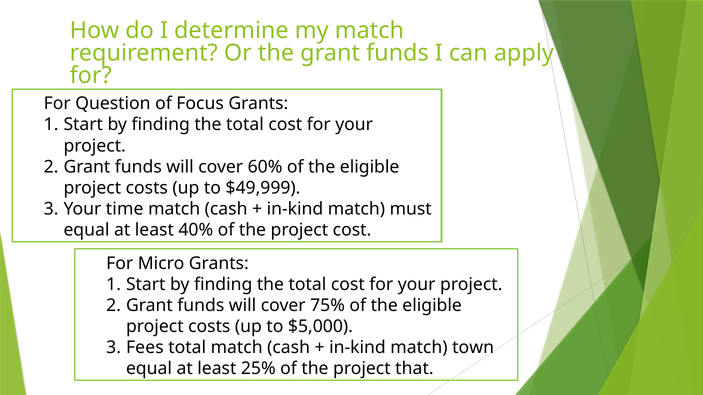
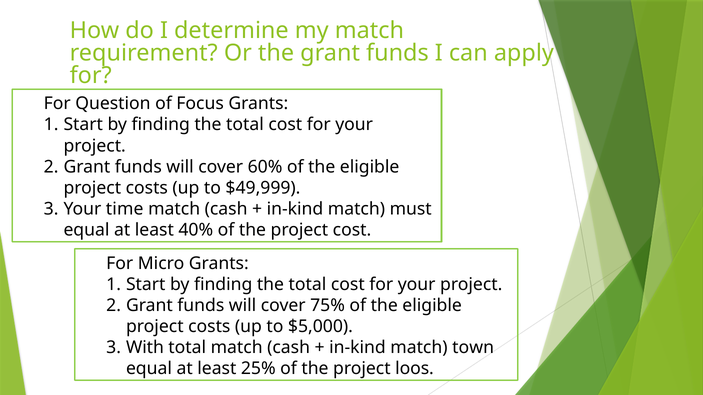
Fees: Fees -> With (145, 348)
that: that -> loos (415, 369)
